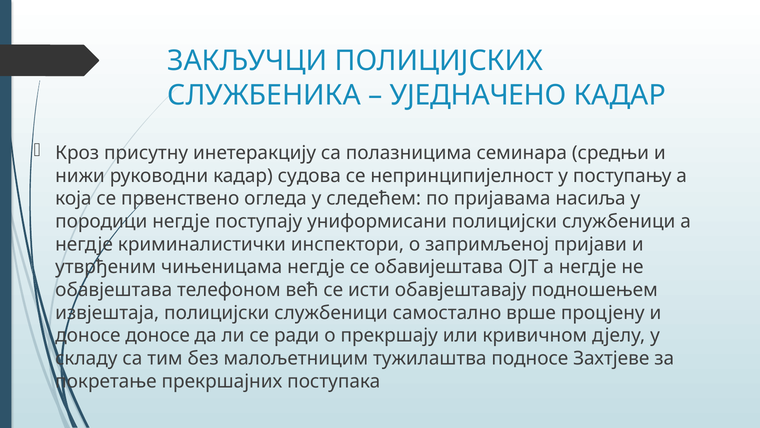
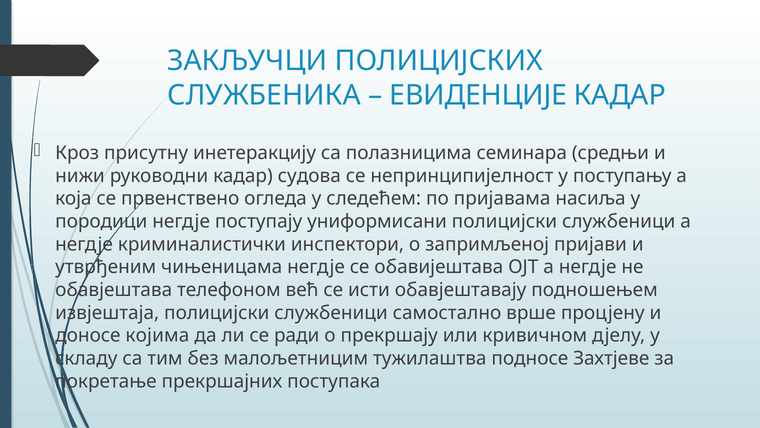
УЈЕДНАЧЕНО: УЈЕДНАЧЕНО -> ЕВИДЕНЦИЈЕ (478, 95)
доносе доносе: доносе -> којима (157, 335)
